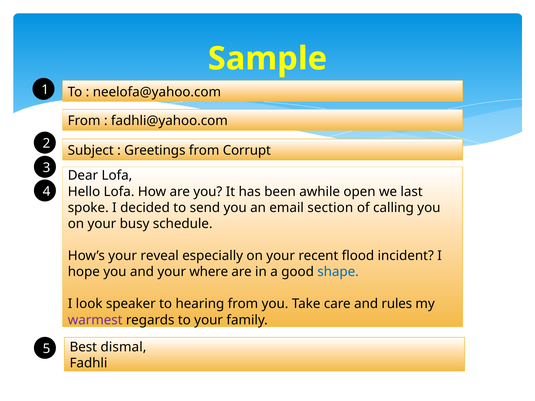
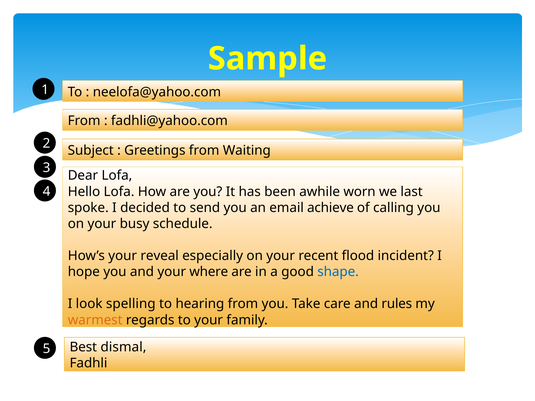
Corrupt: Corrupt -> Waiting (247, 151)
open: open -> worn (360, 192)
section: section -> achieve (330, 208)
speaker: speaker -> spelling (131, 304)
warmest colour: purple -> orange (95, 320)
